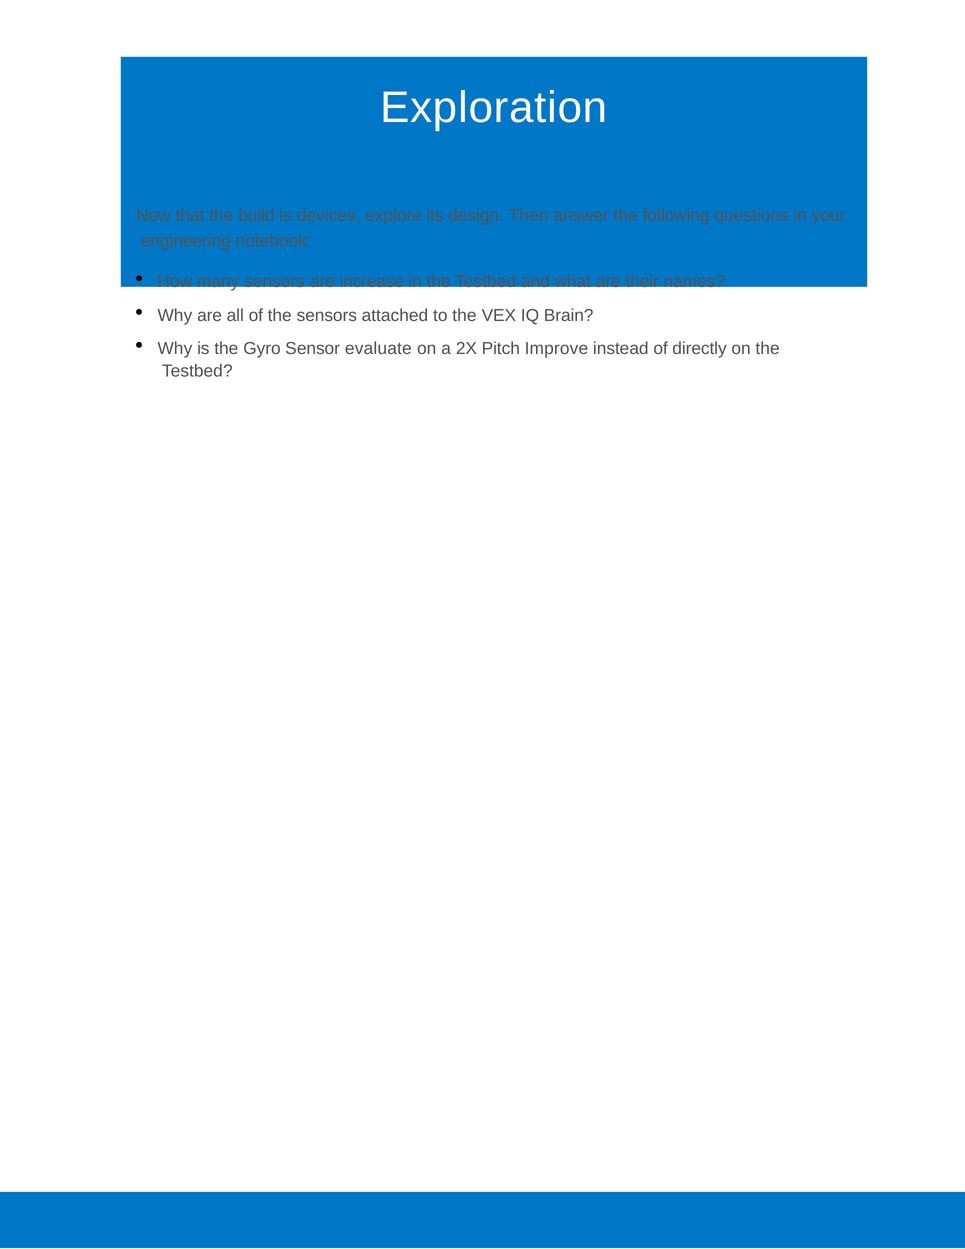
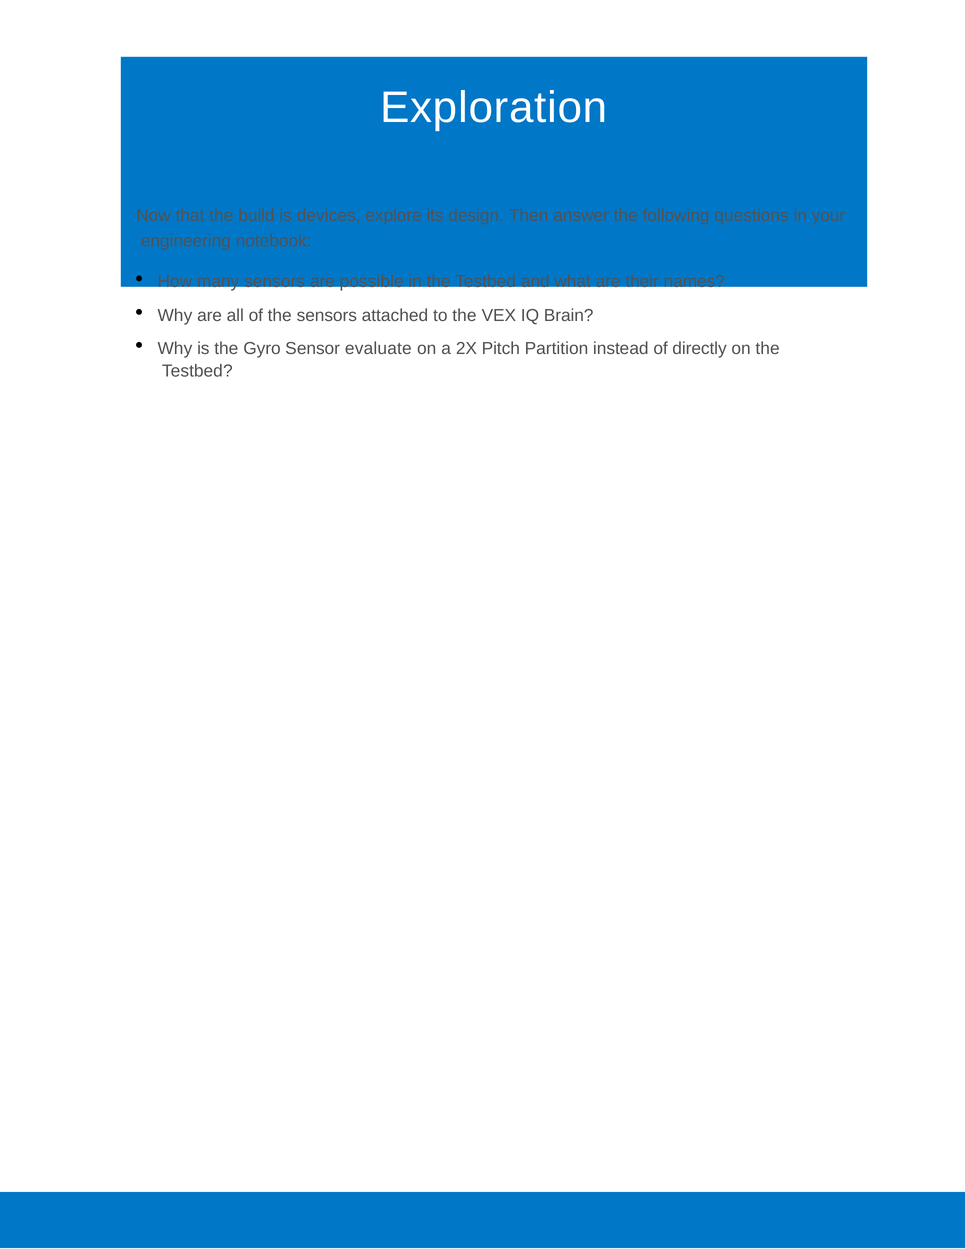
increase: increase -> possible (372, 282)
Improve: Improve -> Partition (556, 348)
